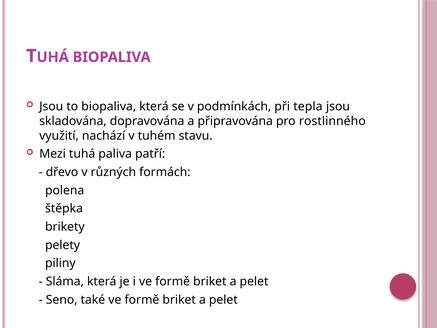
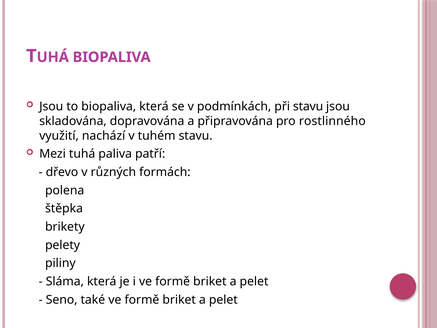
při tepla: tepla -> stavu (308, 106)
